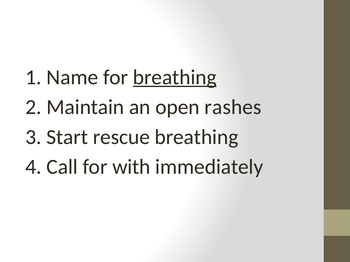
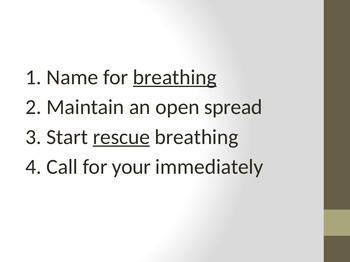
rashes: rashes -> spread (233, 107)
rescue underline: none -> present (121, 137)
with: with -> your (131, 167)
